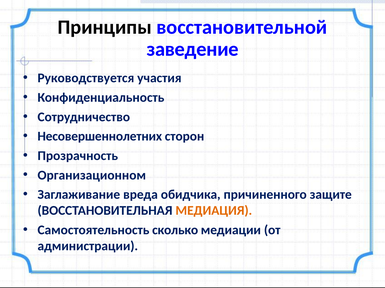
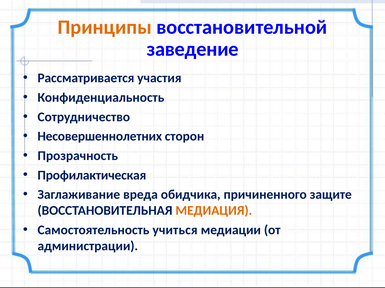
Принципы colour: black -> orange (105, 27)
Руководствуется: Руководствуется -> Рассматривается (86, 78)
Организационном: Организационном -> Профилактическая (92, 176)
сколько: сколько -> учиться (175, 231)
